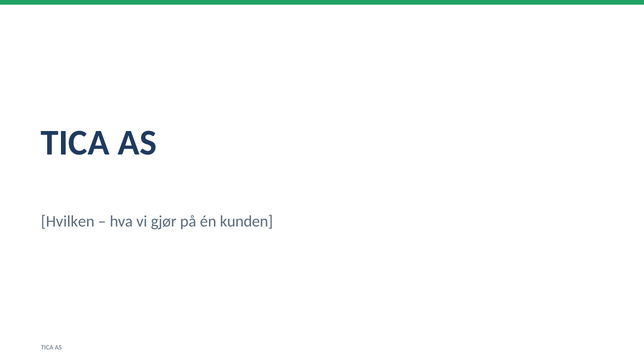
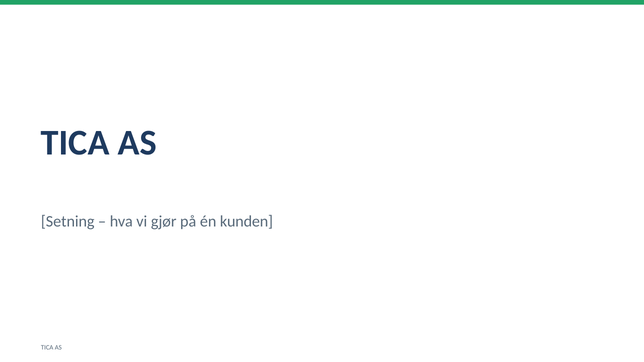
Hvilken: Hvilken -> Setning (68, 222)
